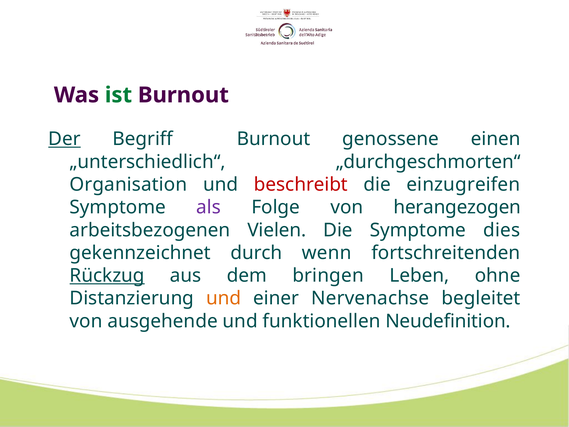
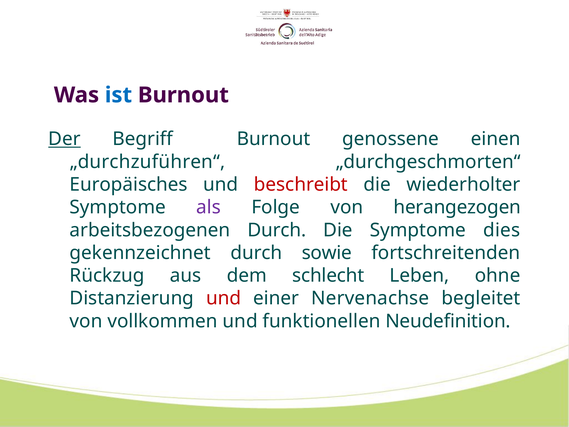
ist colour: green -> blue (118, 95)
„unterschiedlich“: „unterschiedlich“ -> „durchzuführen“ (147, 162)
Organisation: Organisation -> Europäisches (129, 184)
einzugreifen: einzugreifen -> wiederholter (463, 184)
arbeitsbezogenen Vielen: Vielen -> Durch (277, 230)
wenn: wenn -> sowie (327, 253)
Rückzug underline: present -> none (107, 275)
bringen: bringen -> schlecht (328, 275)
und colour: orange -> red (224, 298)
ausgehende: ausgehende -> vollkommen (163, 321)
